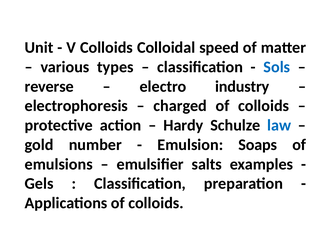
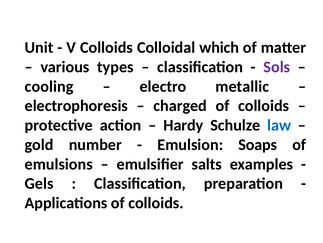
speed: speed -> which (219, 47)
Sols colour: blue -> purple (277, 67)
reverse: reverse -> cooling (49, 86)
industry: industry -> metallic (242, 86)
